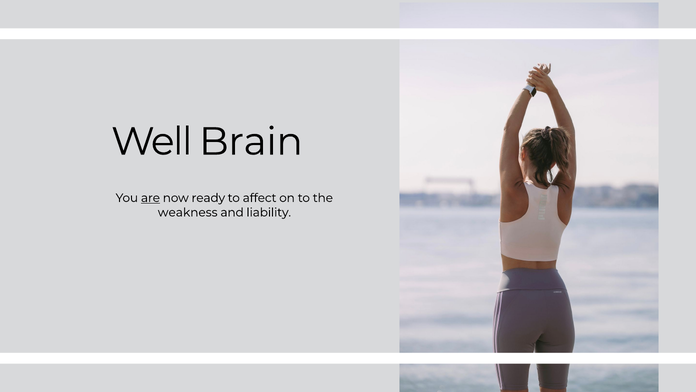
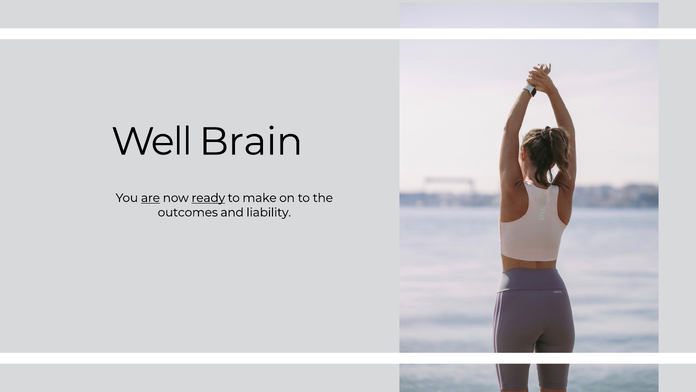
ready underline: none -> present (208, 198)
affect: affect -> make (260, 198)
weakness: weakness -> outcomes (188, 212)
